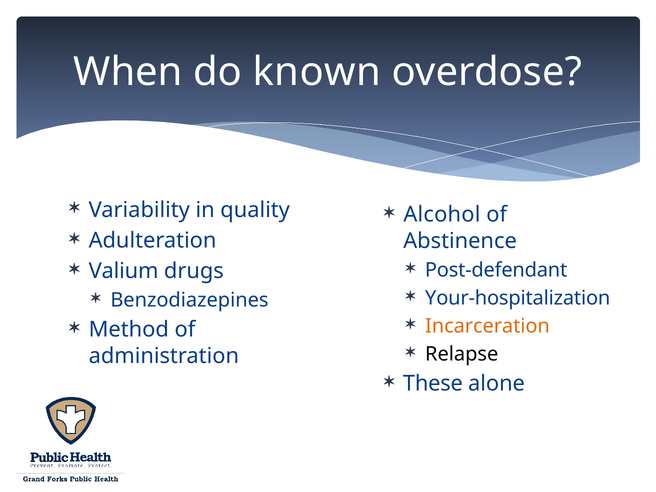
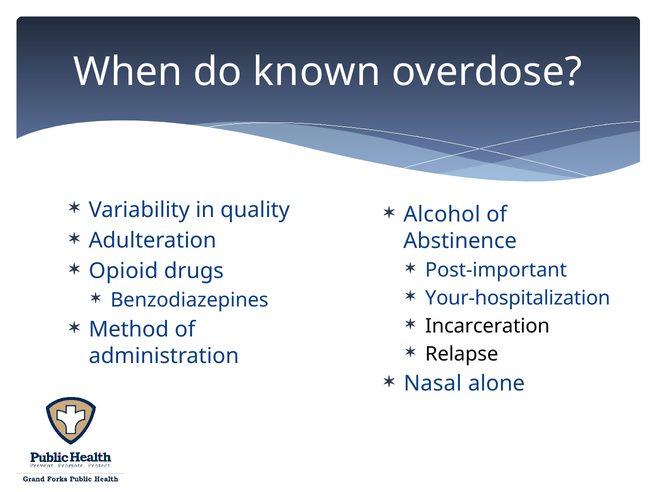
Post-defendant: Post-defendant -> Post-important (496, 270)
Valium: Valium -> Opioid (123, 271)
Incarceration colour: orange -> black (487, 326)
These: These -> Nasal (433, 384)
